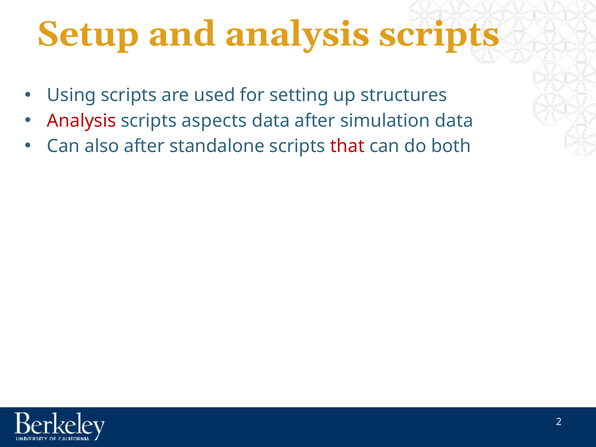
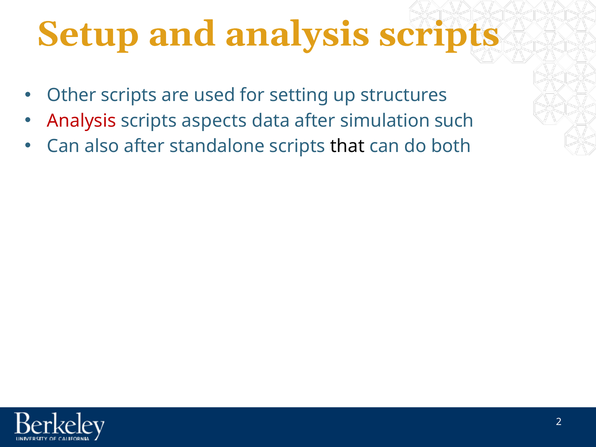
Using: Using -> Other (72, 95)
simulation data: data -> such (454, 121)
that colour: red -> black (347, 146)
